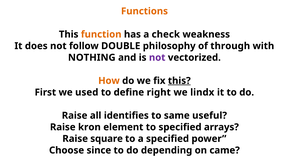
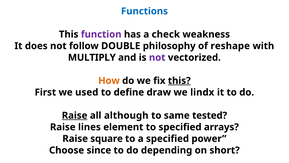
Functions colour: orange -> blue (144, 11)
function colour: orange -> purple (101, 34)
through: through -> reshape (230, 46)
NOTHING: NOTHING -> MULTIPLY (92, 57)
right: right -> draw (159, 92)
Raise underline: none -> present (75, 115)
identifies: identifies -> although (126, 115)
useful: useful -> tested (210, 115)
kron: kron -> lines (89, 127)
came: came -> short (225, 150)
